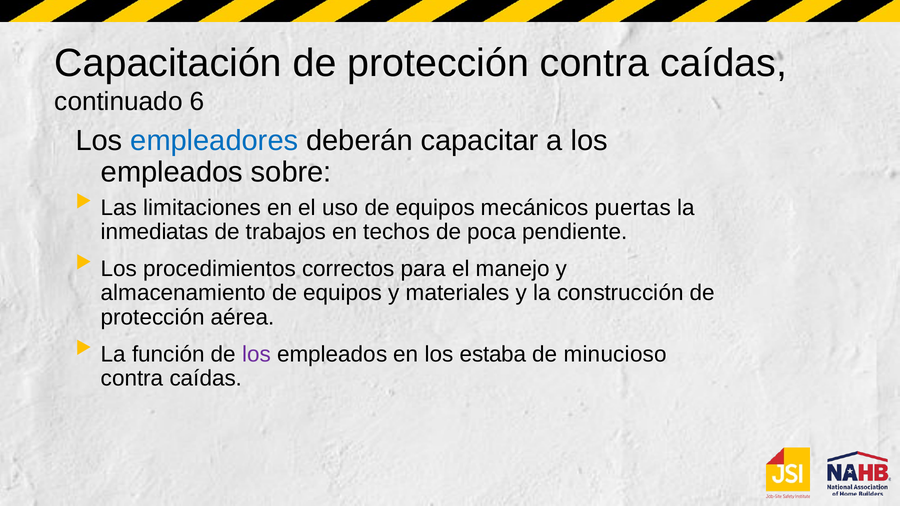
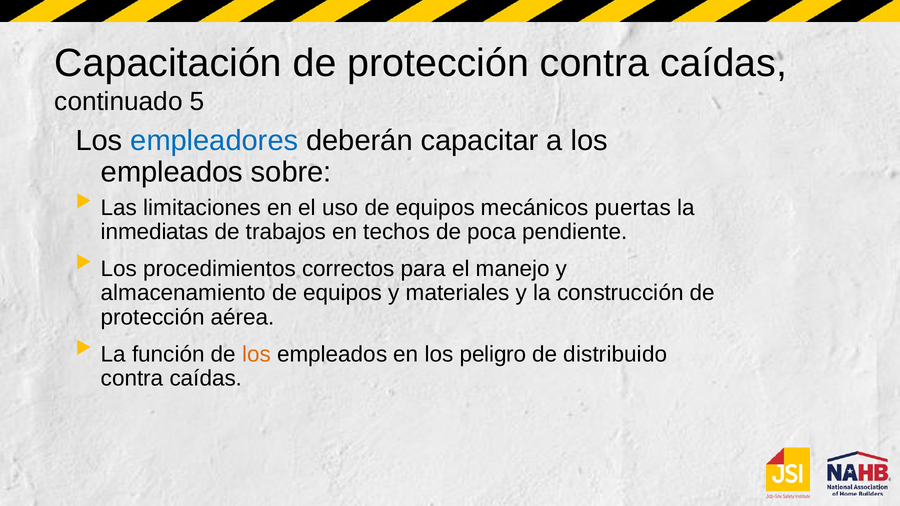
6: 6 -> 5 (197, 102)
los colour: purple -> orange (257, 354)
estaba: estaba -> peligro (493, 354)
minucioso: minucioso -> distribuido (615, 354)
